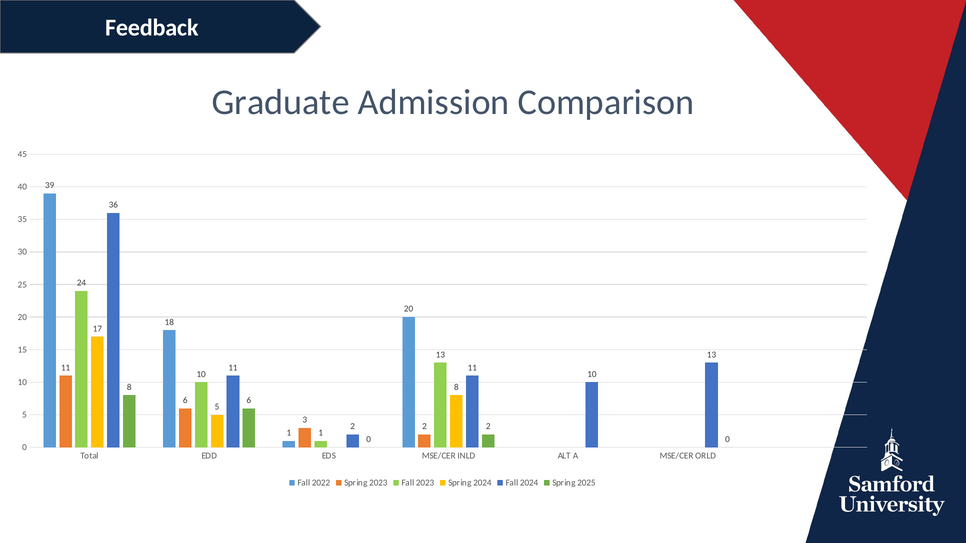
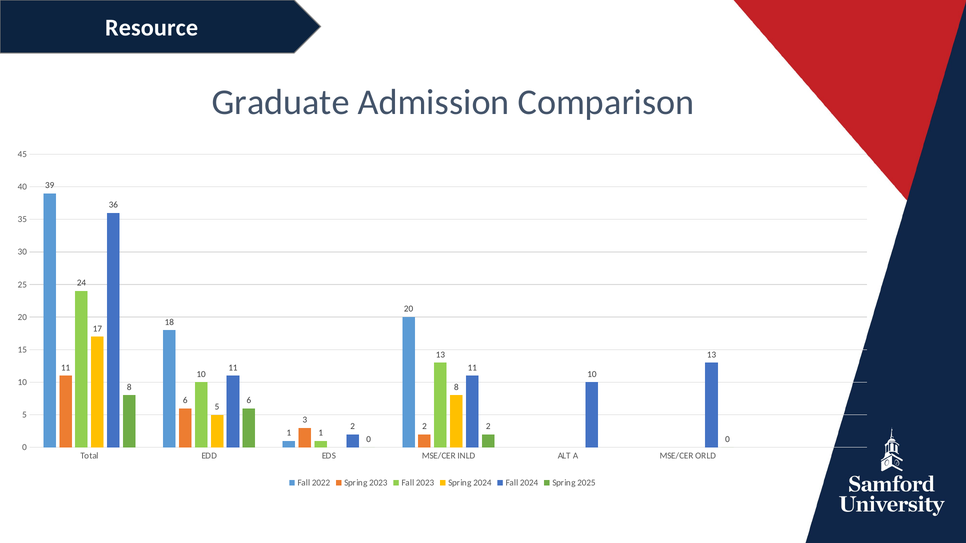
Feedback: Feedback -> Resource (152, 28)
